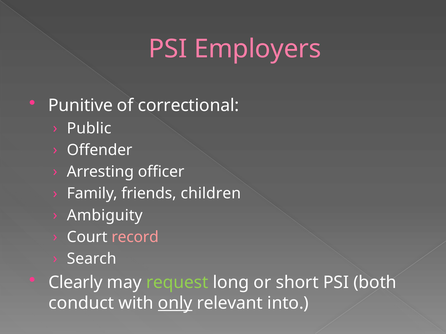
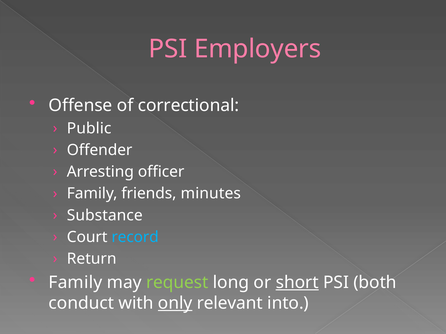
Punitive: Punitive -> Offense (80, 106)
children: children -> minutes (211, 194)
Ambiguity: Ambiguity -> Substance (105, 216)
record colour: pink -> light blue (135, 237)
Search: Search -> Return (92, 259)
Clearly: Clearly -> Family (75, 283)
short underline: none -> present (297, 283)
